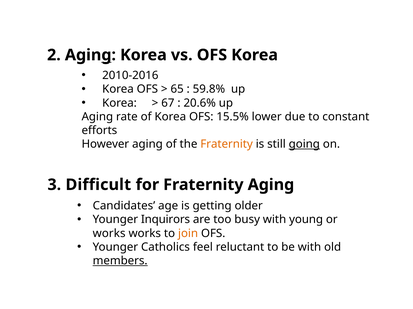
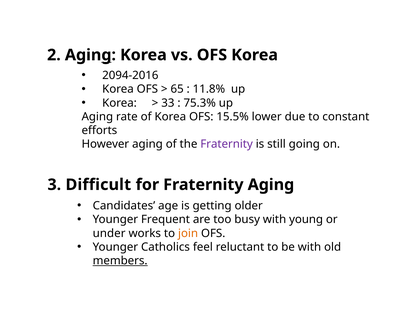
2010-2016: 2010-2016 -> 2094-2016 (130, 76)
59.8%: 59.8% -> 11.8% (209, 89)
67: 67 -> 33 (168, 103)
20.6%: 20.6% -> 75.3% (200, 103)
Fraternity colour: orange -> purple (227, 145)
going underline: present -> none (304, 145)
Inquirors: Inquirors -> Frequent (165, 220)
works: works -> under (109, 234)
